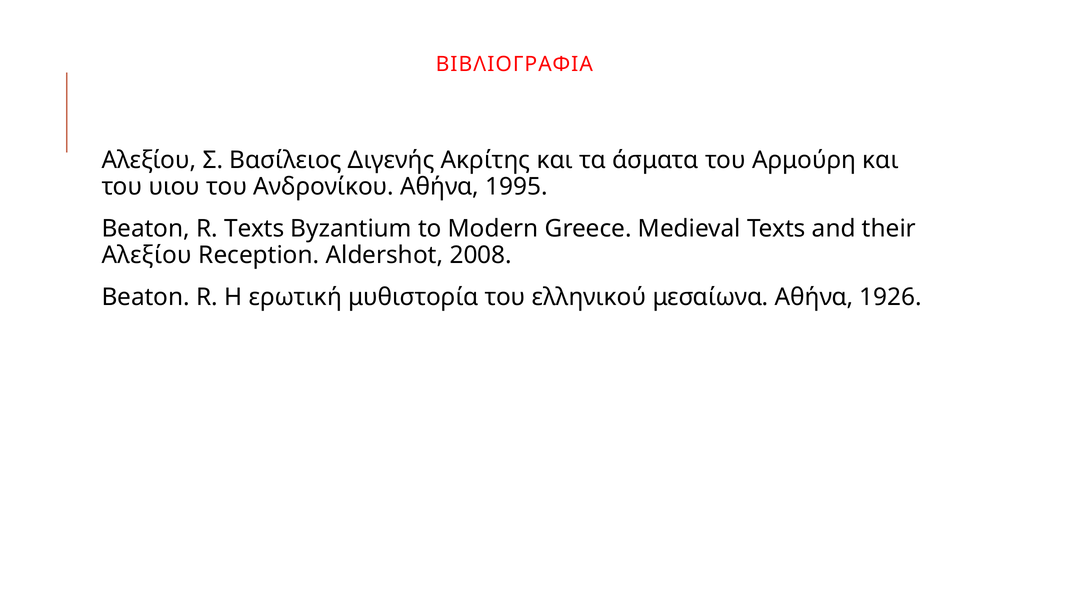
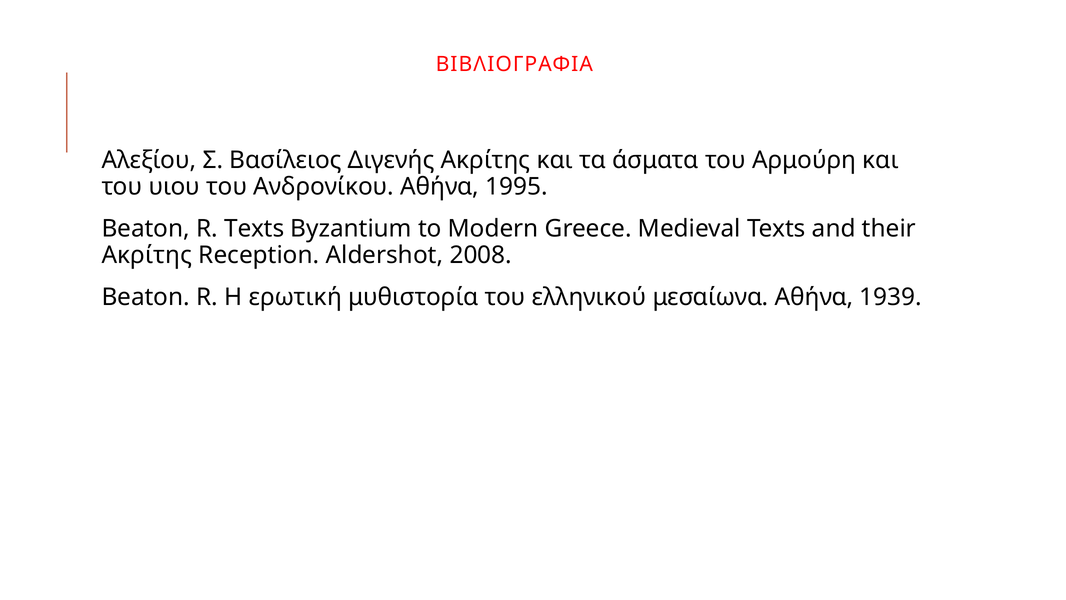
Αλεξίου: Αλεξίου -> Ακρίτης (147, 255)
1926: 1926 -> 1939 (891, 297)
